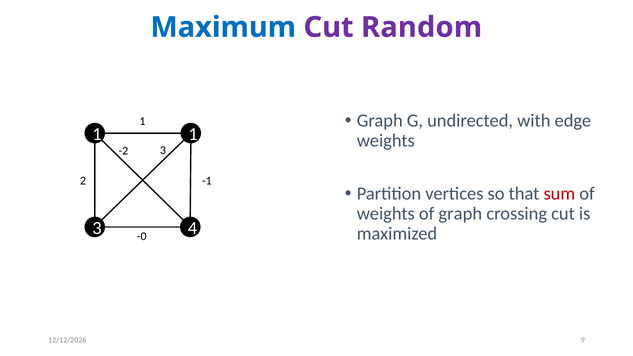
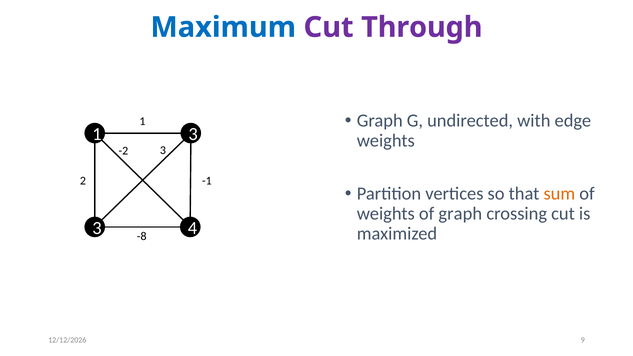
Random: Random -> Through (422, 27)
1 1: 1 -> 3 (193, 134)
sum colour: red -> orange (559, 194)
-0: -0 -> -8 (142, 236)
